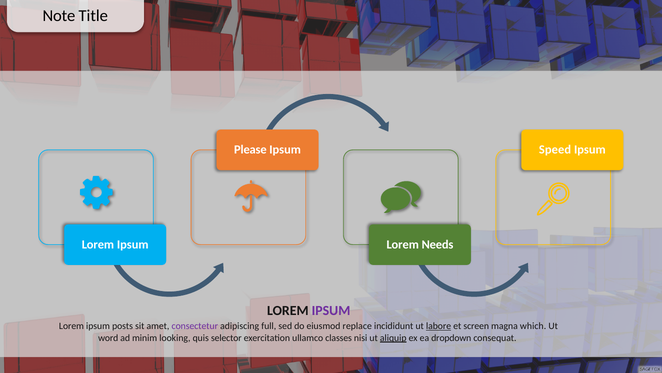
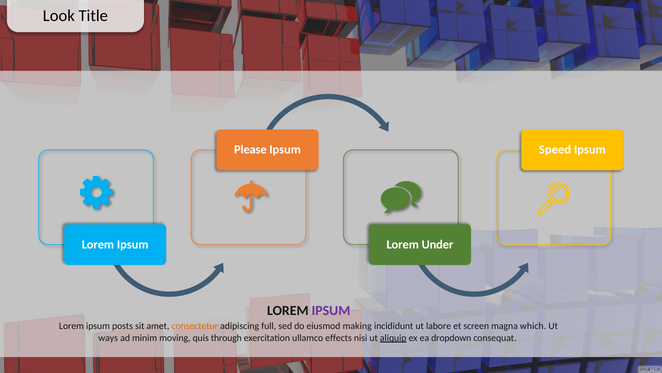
Note: Note -> Look (59, 16)
Needs: Needs -> Under (438, 244)
consectetur colour: purple -> orange (195, 326)
replace: replace -> making (357, 326)
labore underline: present -> none (439, 326)
word: word -> ways (108, 337)
looking: looking -> moving (175, 337)
selector: selector -> through (226, 337)
classes: classes -> effects (339, 337)
